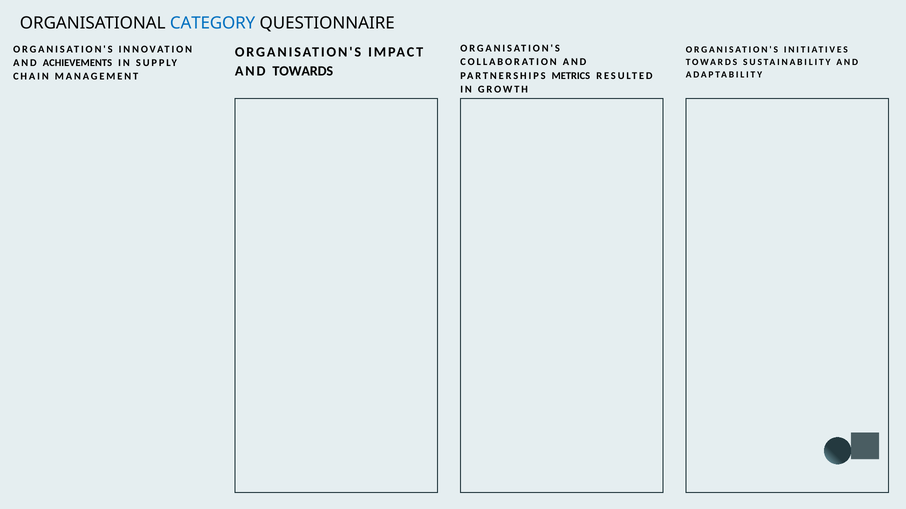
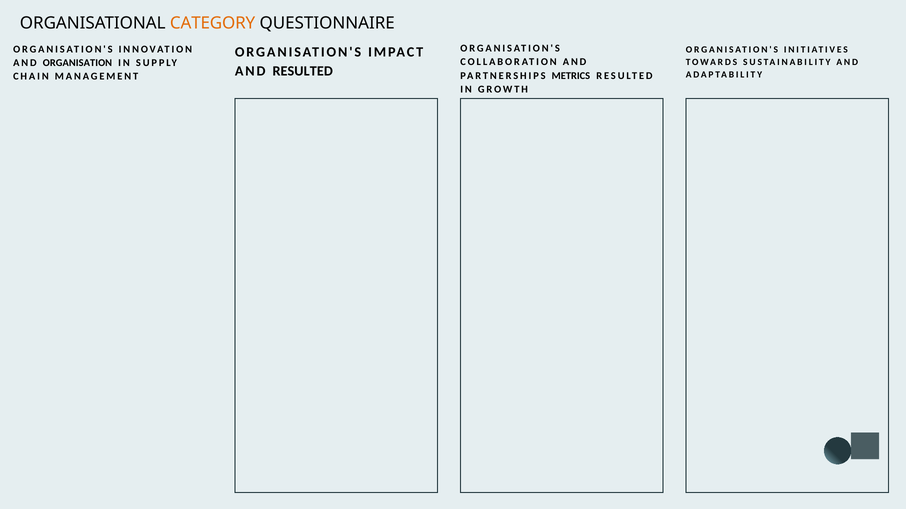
CATEGORY colour: blue -> orange (213, 23)
ACHIEVEMENTS: ACHIEVEMENTS -> ORGANISATION (77, 63)
AND TOWARDS: TOWARDS -> RESULTED (303, 71)
